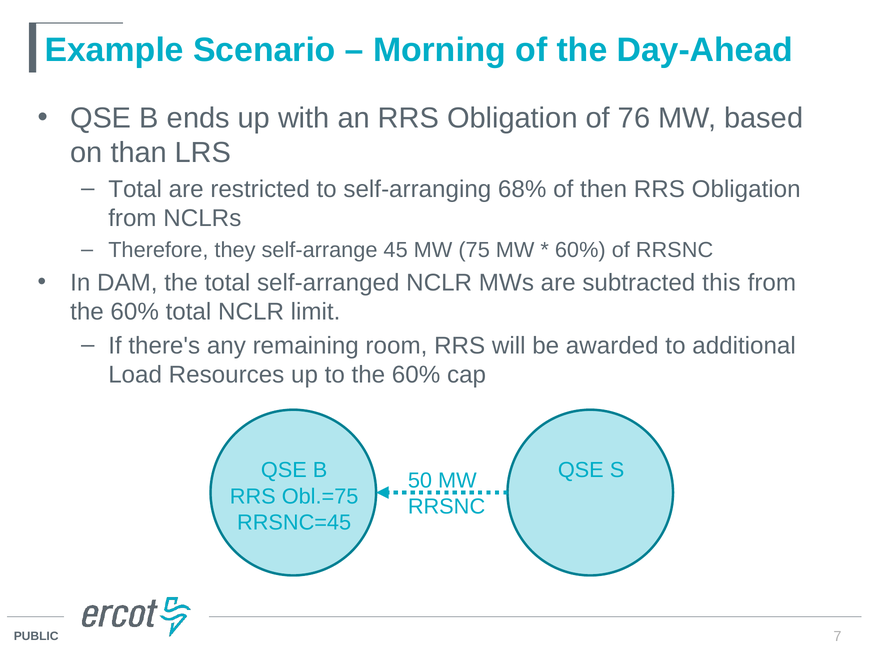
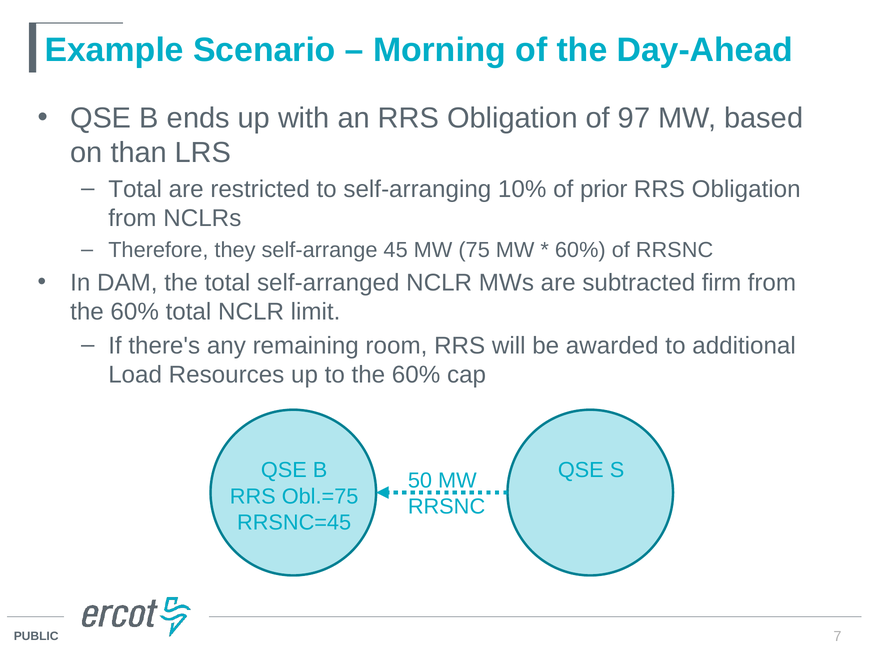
76: 76 -> 97 (634, 118)
68%: 68% -> 10% (522, 189)
then: then -> prior (604, 189)
this: this -> firm (722, 282)
